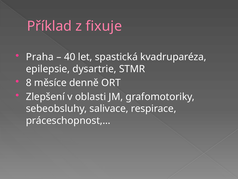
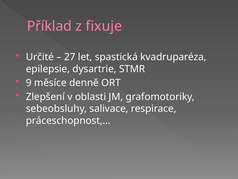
Praha: Praha -> Určité (40, 57)
40: 40 -> 27 (70, 57)
8: 8 -> 9 (29, 83)
